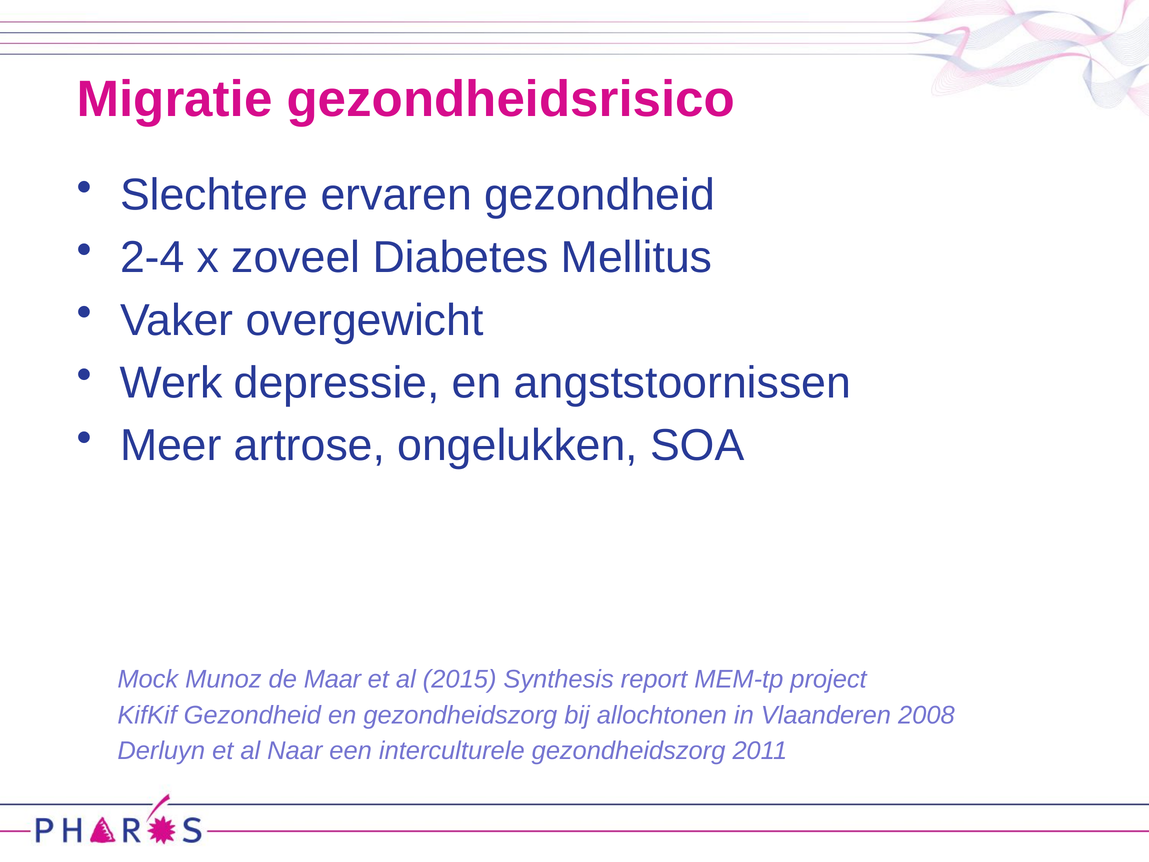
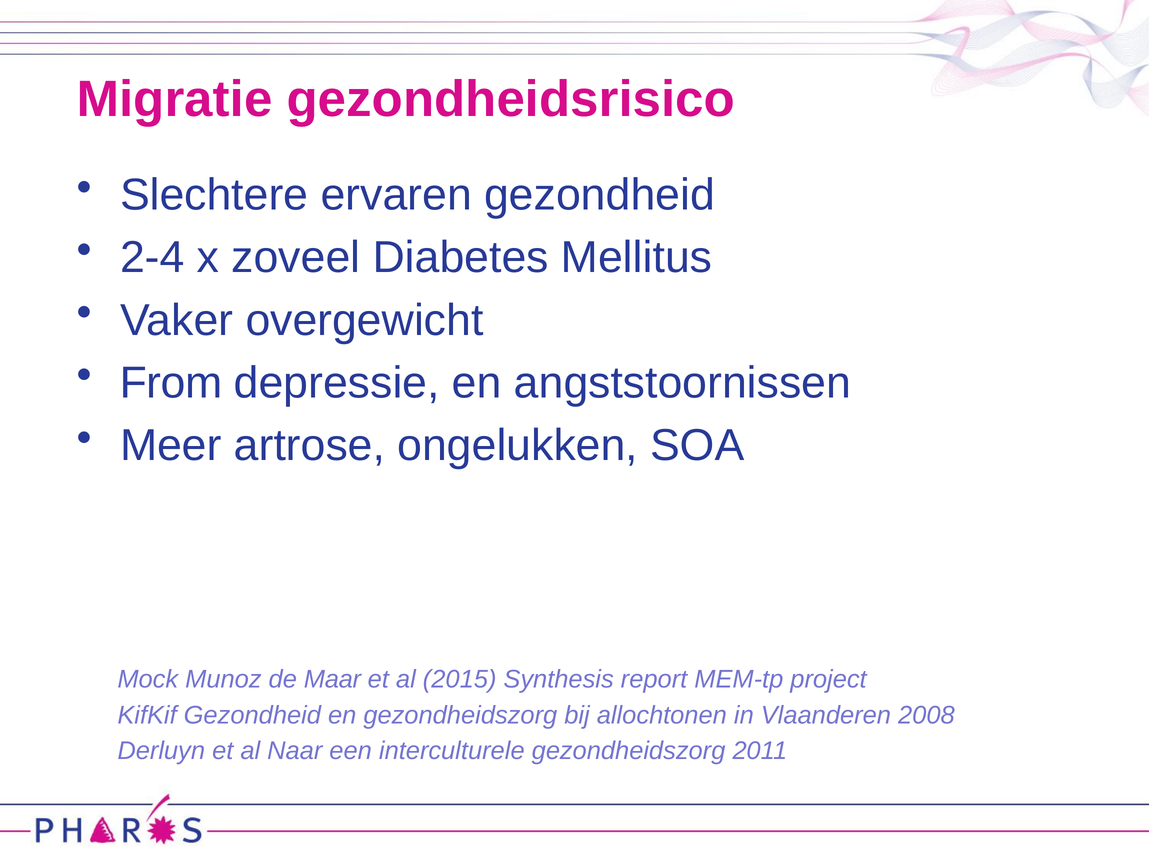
Werk: Werk -> From (171, 383)
